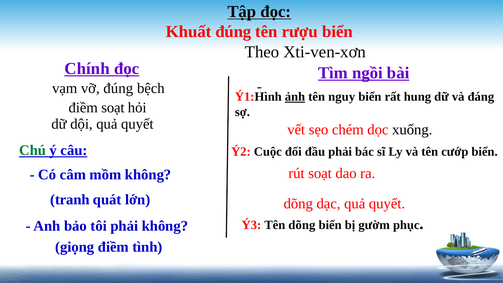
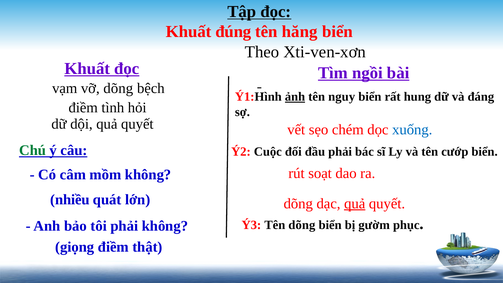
rượu: rượu -> hăng (300, 32)
Chính: Chính -> Khuất (87, 69)
vỡ đúng: đúng -> dõng (118, 88)
điềm soạt: soạt -> tình (113, 108)
xuống colour: black -> blue (412, 130)
tranh: tranh -> nhiều (70, 200)
quả underline: none -> present (355, 203)
tình: tình -> thật (147, 247)
